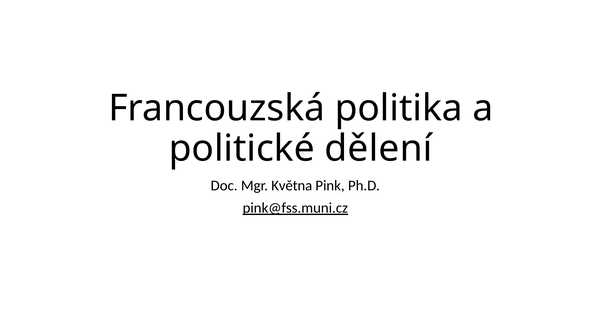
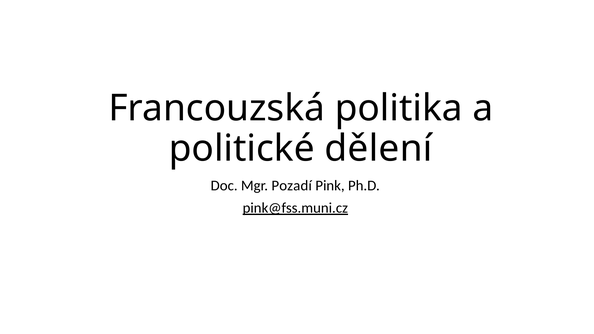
Května: Května -> Pozadí (292, 186)
